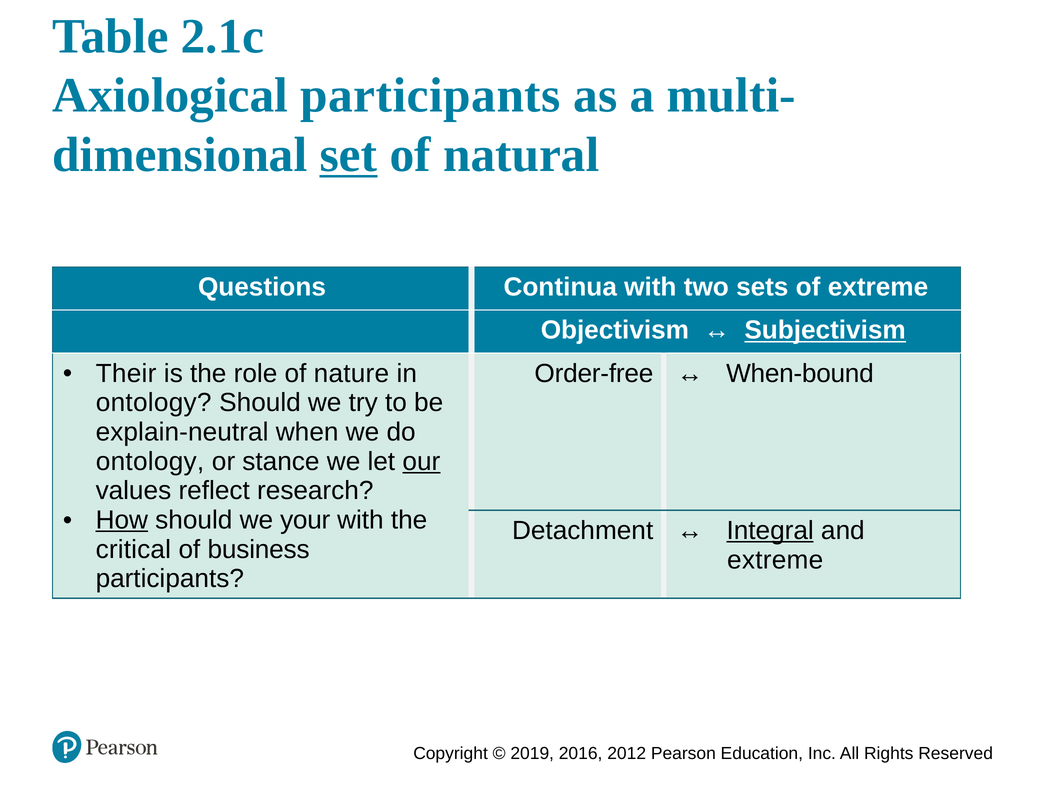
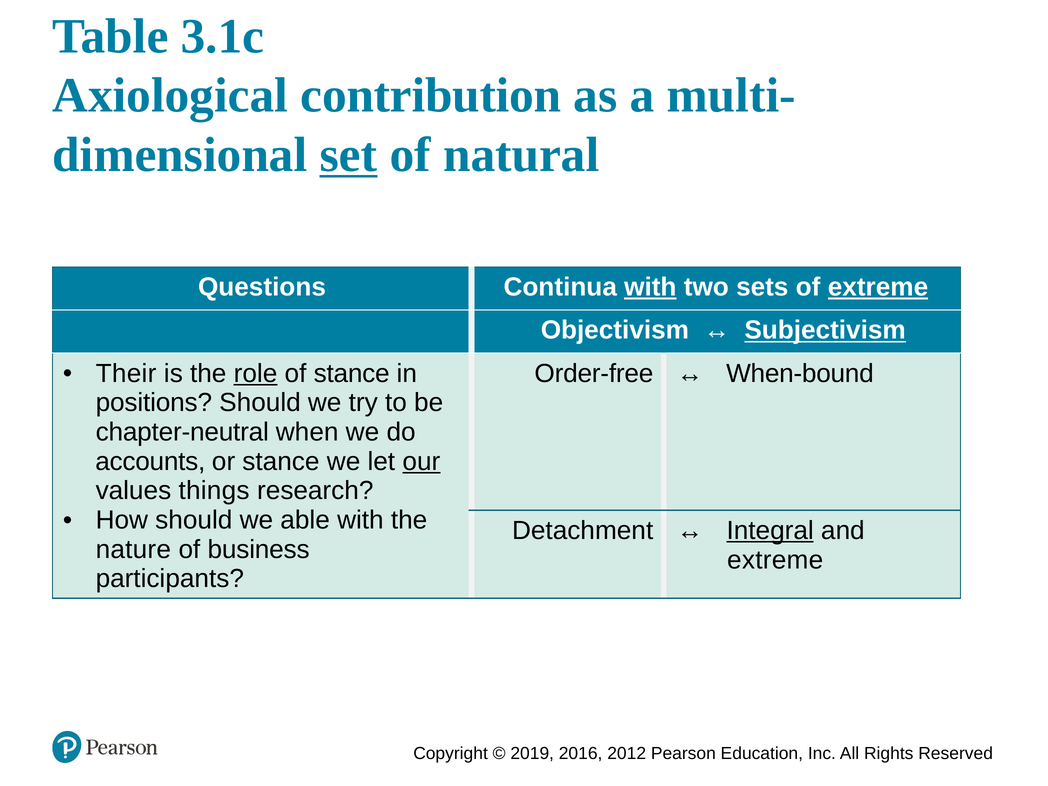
2.1c: 2.1c -> 3.1c (223, 36)
Axiological participants: participants -> contribution (431, 96)
with underline: none -> present (650, 287)
extreme underline: none -> present (878, 287)
role underline: none -> present (256, 373)
of nature: nature -> stance (352, 373)
ontology: ontology -> positions (154, 403)
explain-neutral: explain-neutral -> chapter-neutral (182, 432)
ontology: ontology -> accounts (150, 461)
reflect: reflect -> things (214, 491)
How underline: present -> none (122, 520)
your: your -> able (305, 520)
critical: critical -> nature (133, 549)
